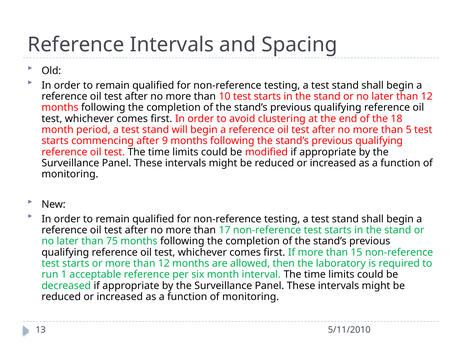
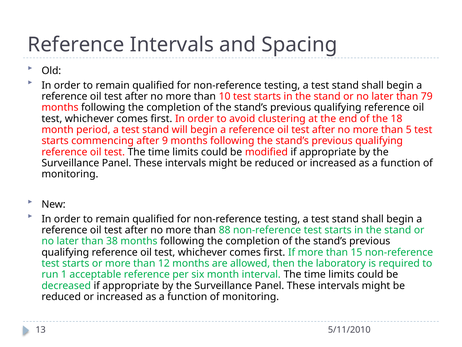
later than 12: 12 -> 79 (427, 96)
17: 17 -> 88 (225, 230)
75: 75 -> 38 (112, 241)
